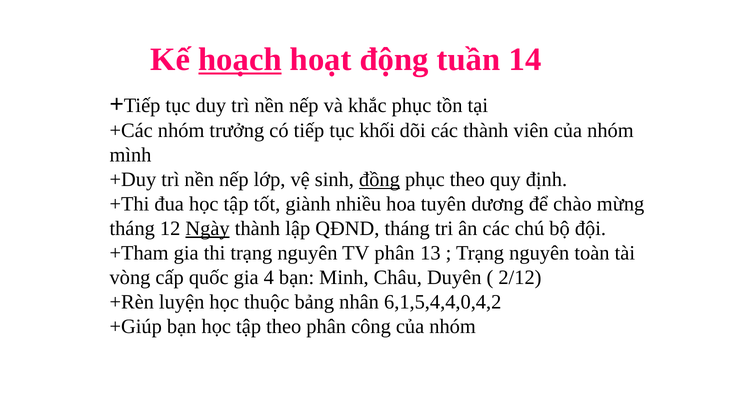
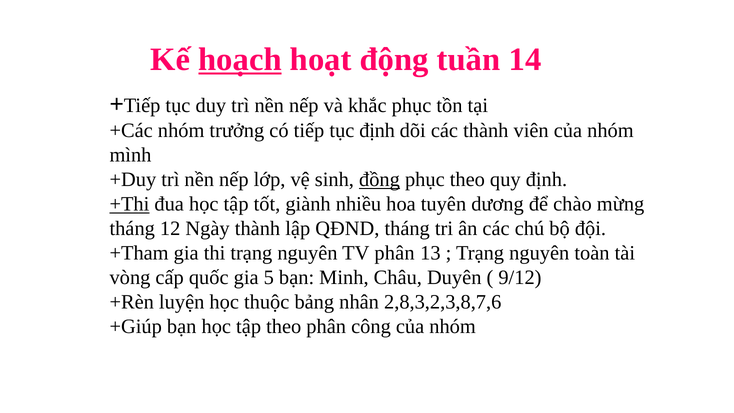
tục khối: khối -> định (377, 131)
+Thi underline: none -> present (129, 204)
Ngày underline: present -> none (208, 229)
4: 4 -> 5 (269, 277)
2/12: 2/12 -> 9/12 (520, 277)
6,1,5,4,4,0,4,2: 6,1,5,4,4,0,4,2 -> 2,8,3,2,3,8,7,6 (443, 302)
